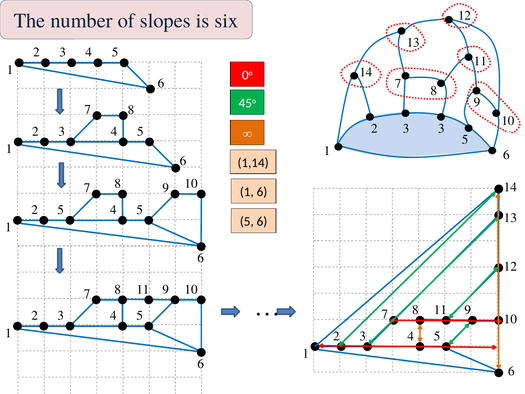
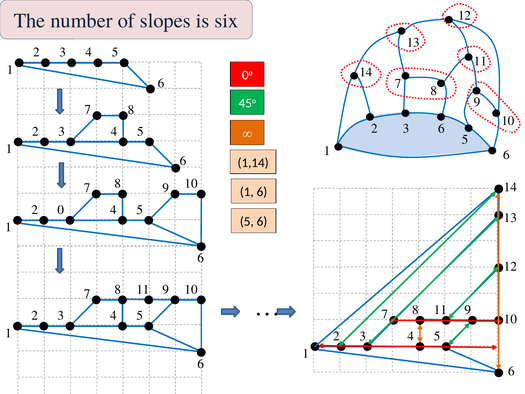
3 3: 3 -> 6 (442, 128)
2 5: 5 -> 0 (61, 210)
